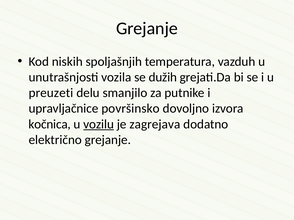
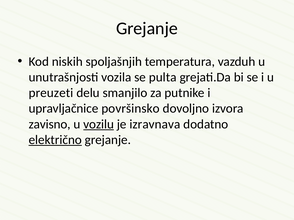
dužih: dužih -> pulta (163, 77)
kočnica: kočnica -> zavisno (50, 124)
zagrejava: zagrejava -> izravnava (155, 124)
električno underline: none -> present (55, 140)
